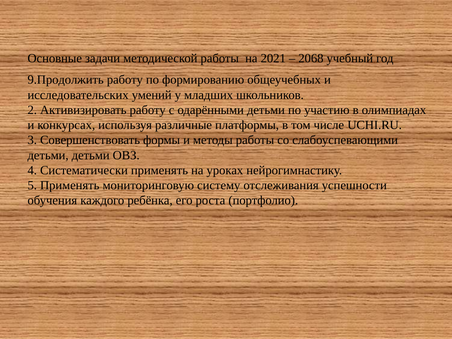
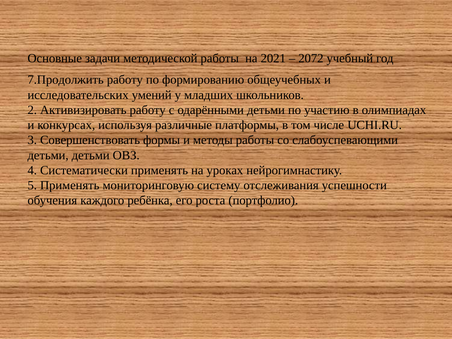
2068: 2068 -> 2072 (311, 58)
9.Продолжить: 9.Продолжить -> 7.Продолжить (66, 80)
